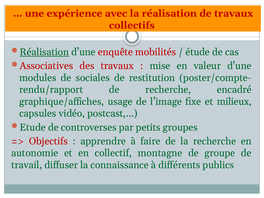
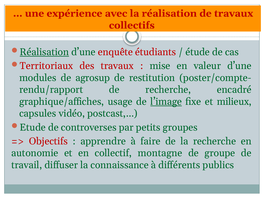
mobilités: mobilités -> étudiants (156, 52)
Associatives: Associatives -> Territoriaux (46, 66)
sociales: sociales -> agrosup (93, 78)
l’image underline: none -> present (166, 102)
